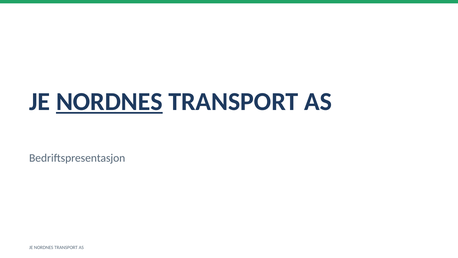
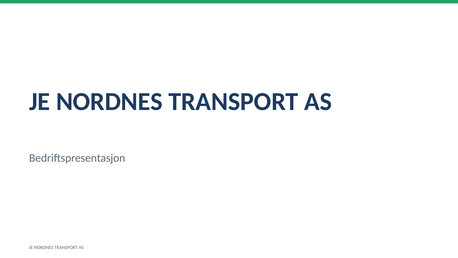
NORDNES underline: present -> none (109, 102)
